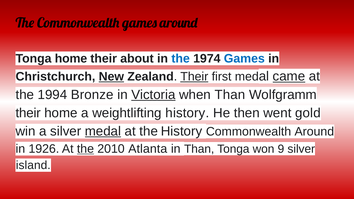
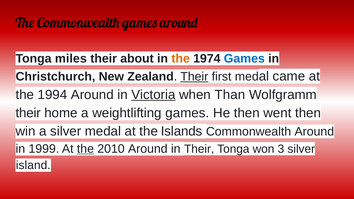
Tonga home: home -> miles (71, 59)
the colour: blue -> orange (181, 59)
New underline: present -> none (111, 77)
came underline: present -> none (289, 76)
1994 Bronze: Bronze -> Around (92, 95)
weightlifting history: history -> games (187, 113)
went gold: gold -> then (308, 113)
medal underline: present -> none (103, 131)
the History: History -> Islands (182, 131)
1926: 1926 -> 1999 (44, 149)
2010 Atlanta: Atlanta -> Around (148, 149)
in Than: Than -> Their (199, 149)
9: 9 -> 3 (281, 149)
